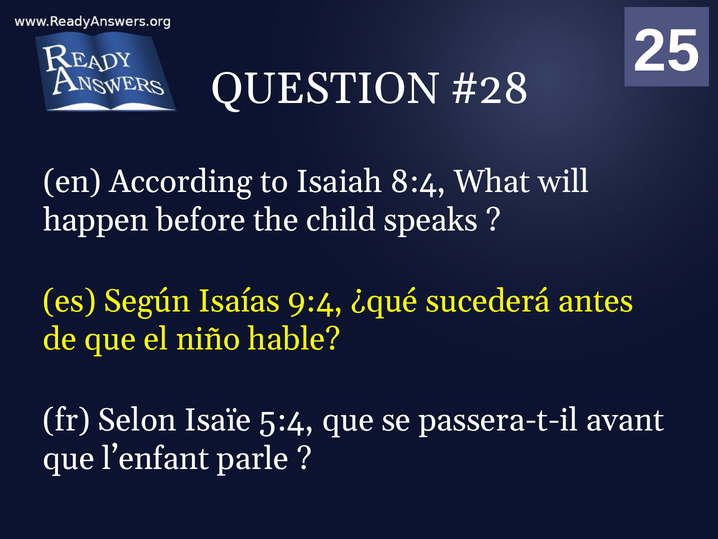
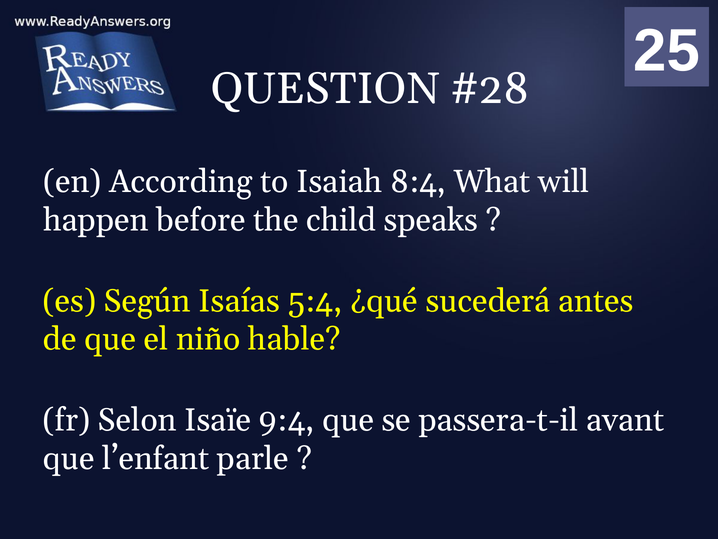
9:4: 9:4 -> 5:4 (315, 301)
5:4: 5:4 -> 9:4 (287, 420)
